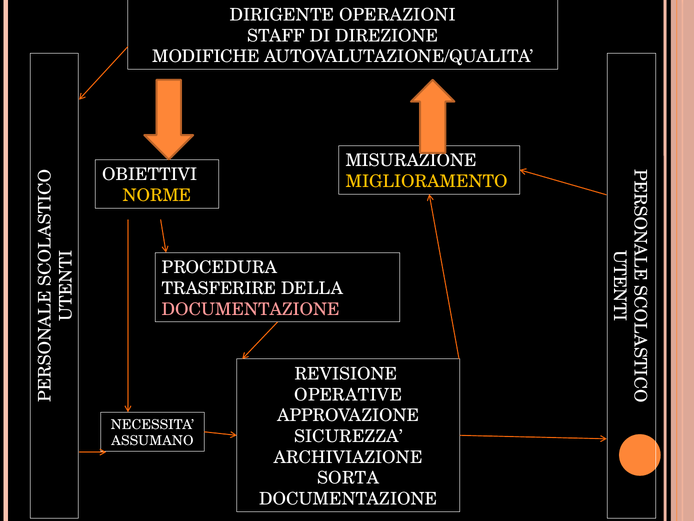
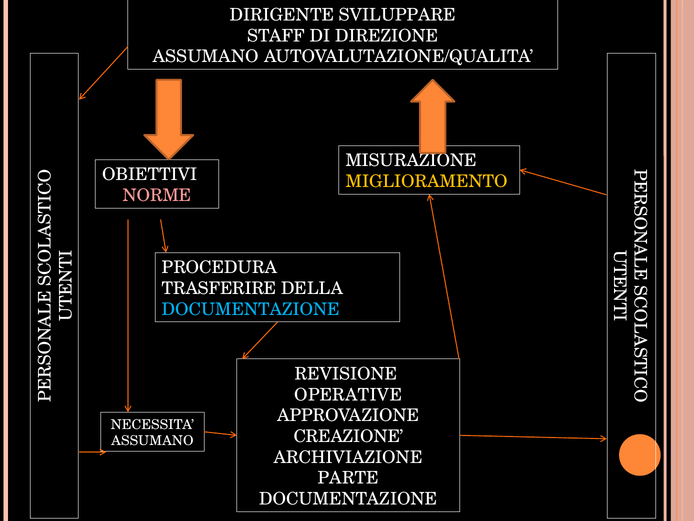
OPERAZIONI: OPERAZIONI -> SVILUPPARE (397, 15)
MODIFICHE: MODIFICHE -> ASSUMANO (206, 57)
NORME colour: yellow -> pink (157, 195)
DOCUMENTAZIONE colour: pink -> light blue (251, 309)
SICUREZZA: SICUREZZA -> CREAZIONE (348, 436)
SORTA: SORTA -> PARTE (348, 478)
